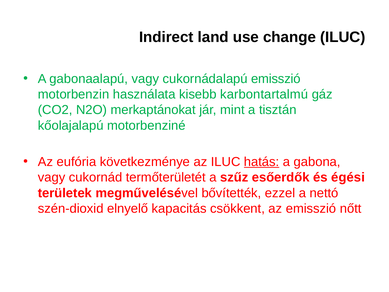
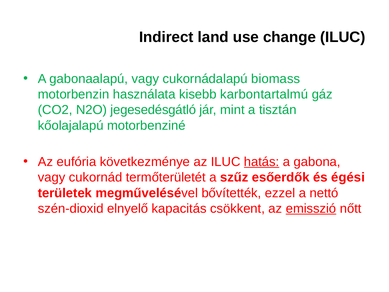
cukornádalapú emisszió: emisszió -> biomass (276, 79)
merkaptánokat: merkaptánokat -> jegesedésgátló (153, 110)
emisszió underline: none -> present (311, 208)
